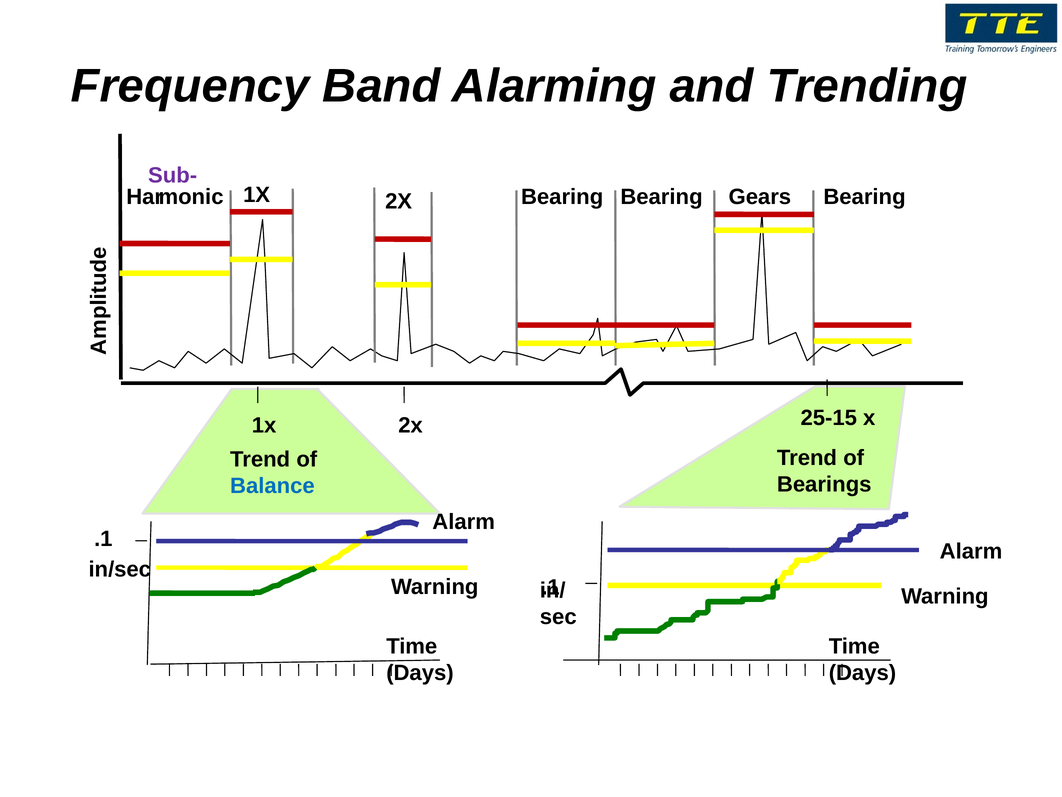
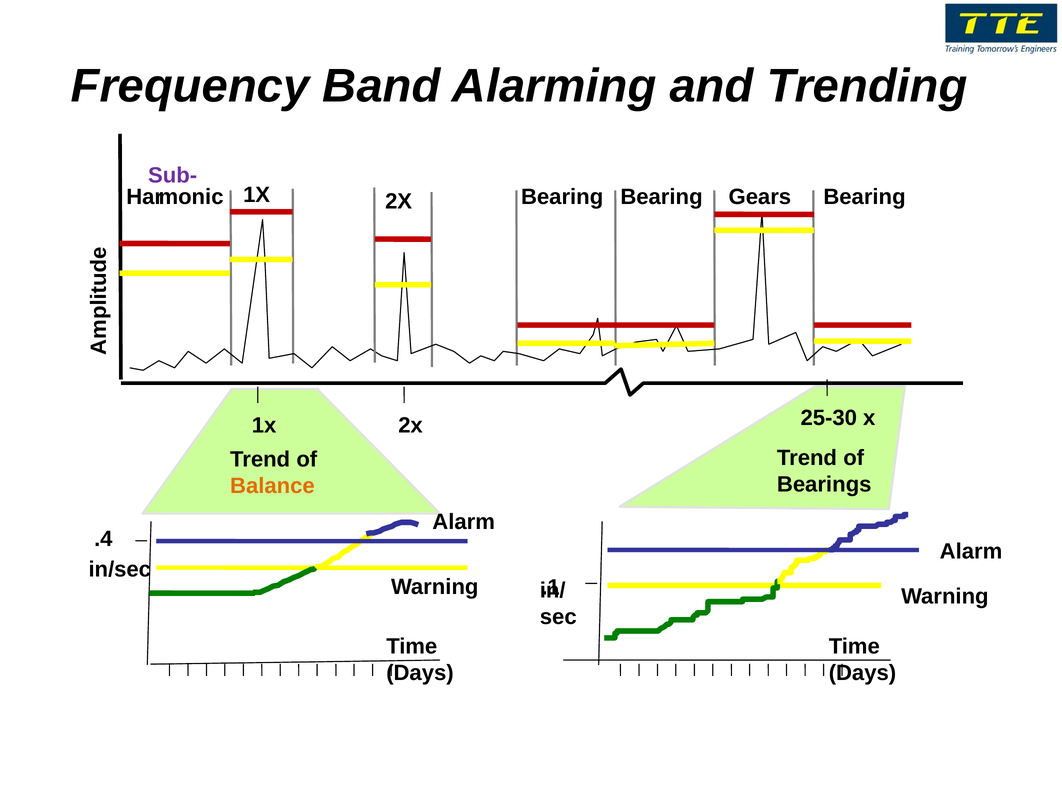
25-15: 25-15 -> 25-30 (829, 418)
Balance colour: blue -> orange (272, 486)
.1: .1 -> .4 (103, 538)
